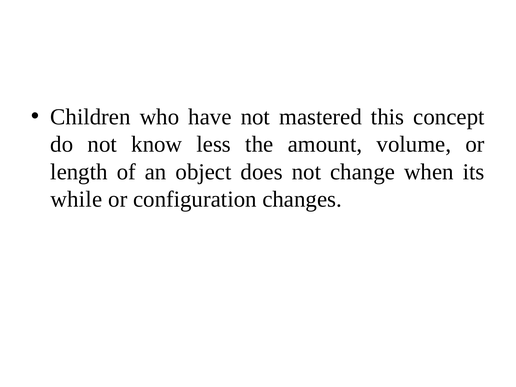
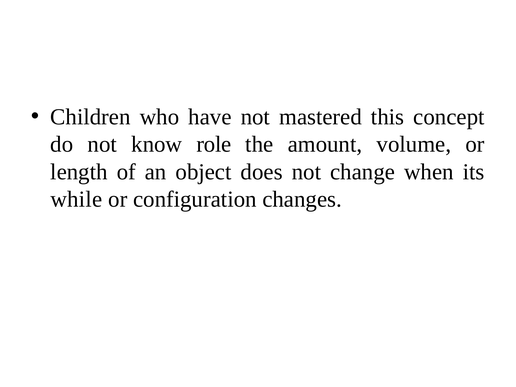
less: less -> role (214, 144)
